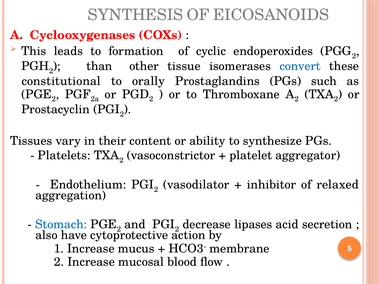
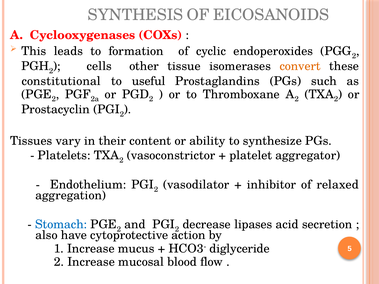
than: than -> cells (99, 66)
convert colour: blue -> orange (300, 66)
orally: orally -> useful (149, 81)
membrane: membrane -> diglyceride (240, 249)
